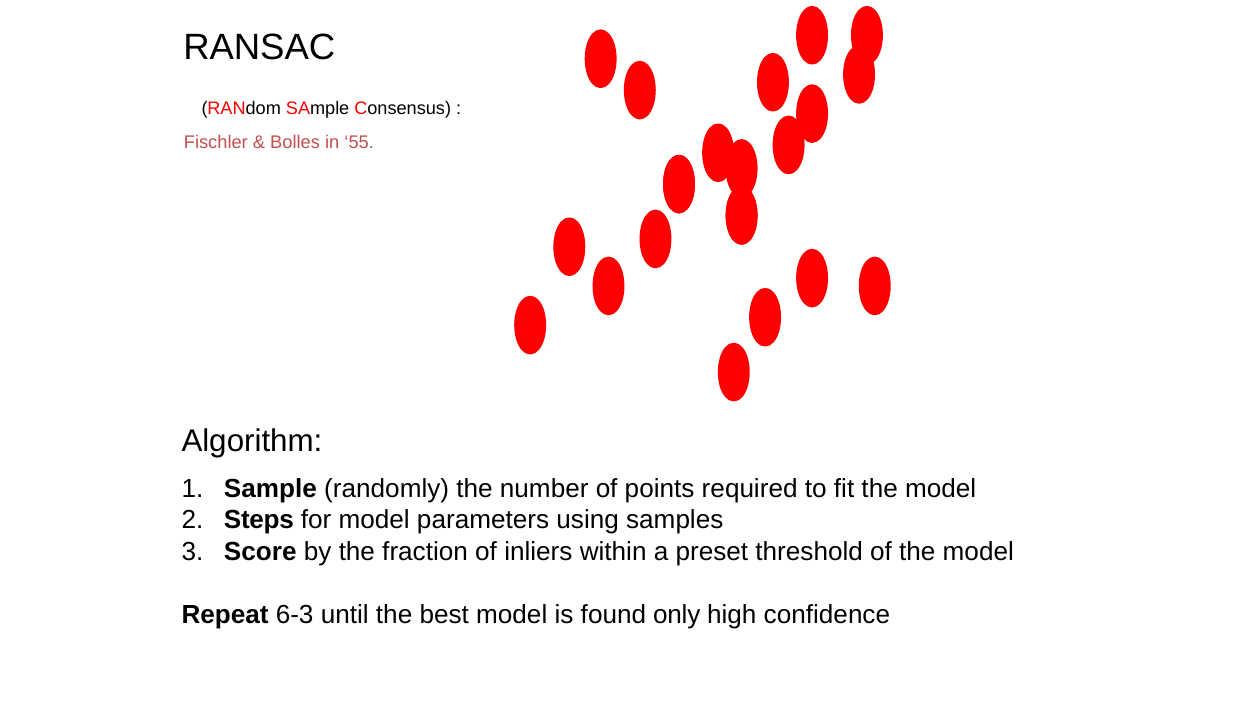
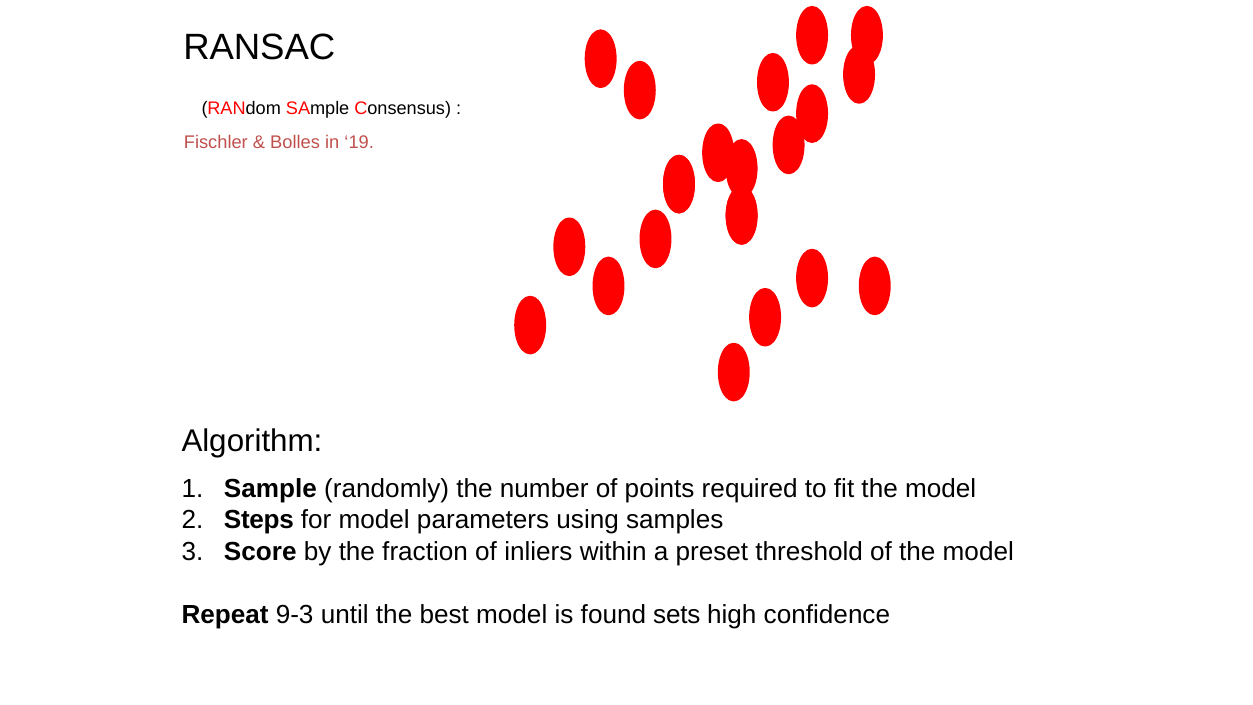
55: 55 -> 19 (359, 142)
6-3: 6-3 -> 9-3 (295, 614)
only: only -> sets (677, 614)
